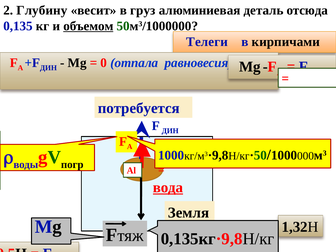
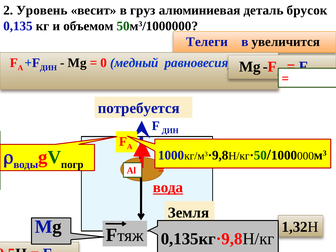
Глубину: Глубину -> Уровень (42, 10)
отсюда: отсюда -> брусок (307, 10)
объемом underline: present -> none (88, 26)
кирпичами: кирпичами -> увеличится (286, 42)
отпала: отпала -> медный (134, 63)
